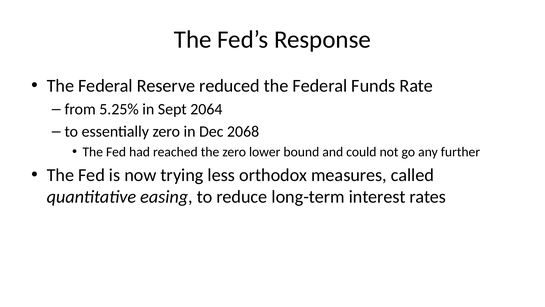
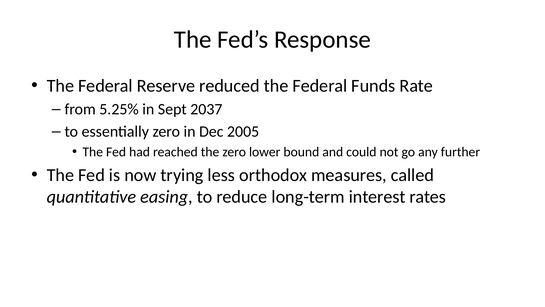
2064: 2064 -> 2037 (206, 109)
2068: 2068 -> 2005 (243, 131)
